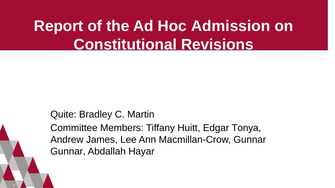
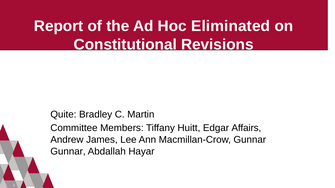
Admission: Admission -> Eliminated (231, 26)
Tonya: Tonya -> Affairs (246, 128)
